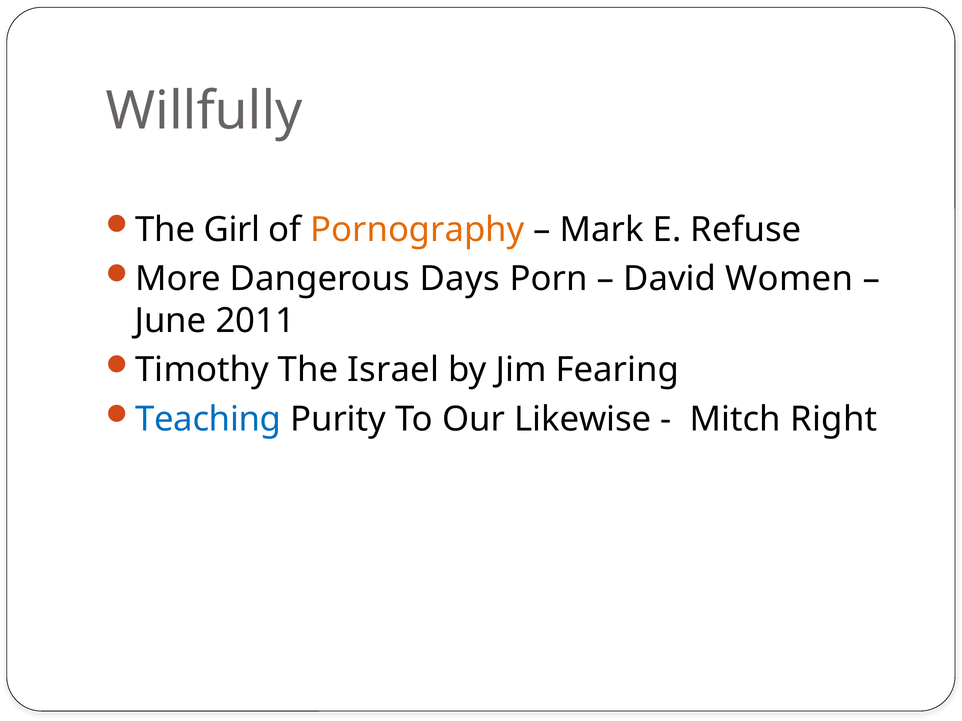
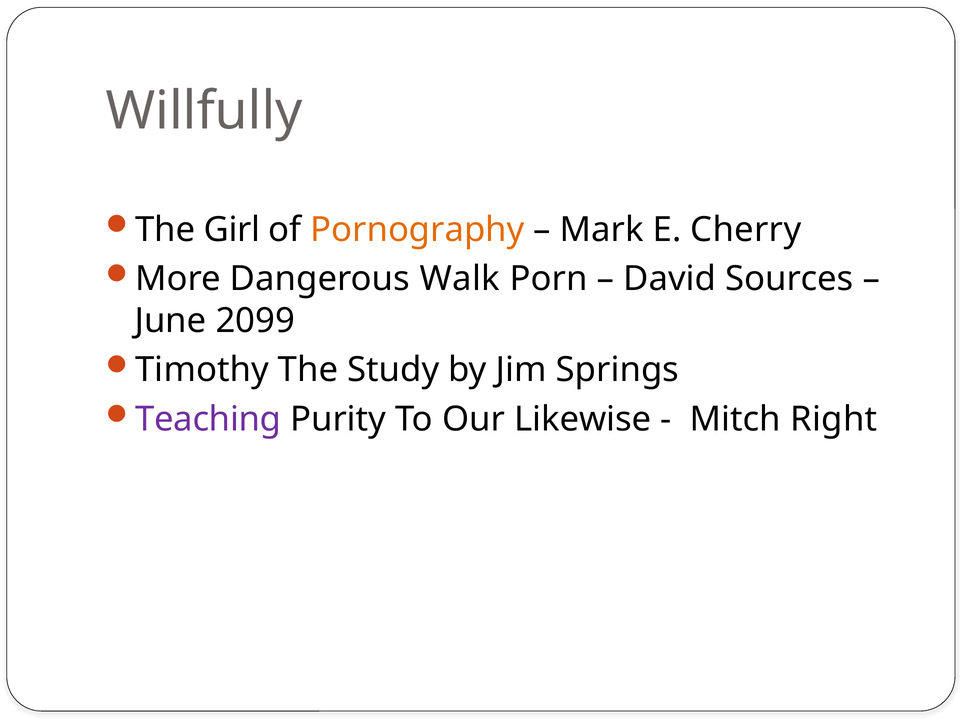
Refuse: Refuse -> Cherry (746, 230)
Days: Days -> Walk (460, 279)
Women: Women -> Sources (789, 279)
2011: 2011 -> 2099 (255, 321)
Israel: Israel -> Study (393, 370)
Fearing: Fearing -> Springs (617, 370)
Teaching colour: blue -> purple (208, 420)
